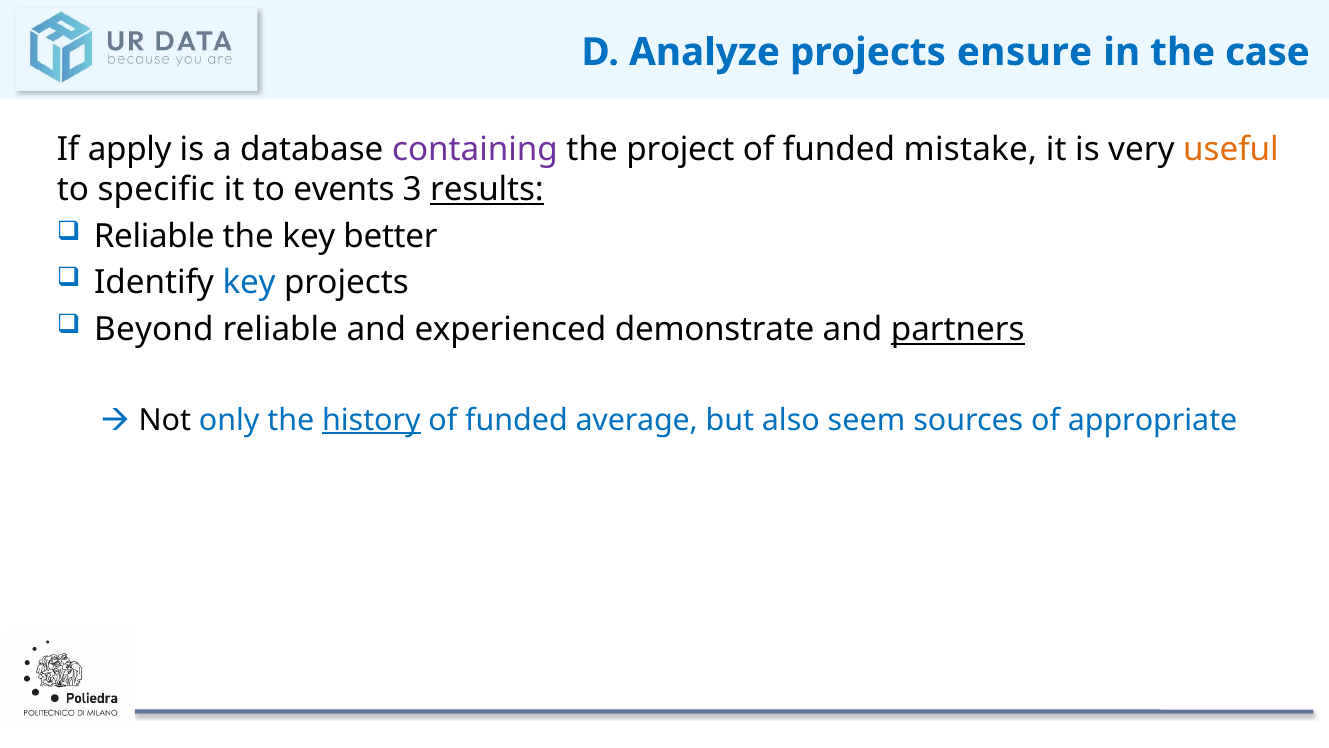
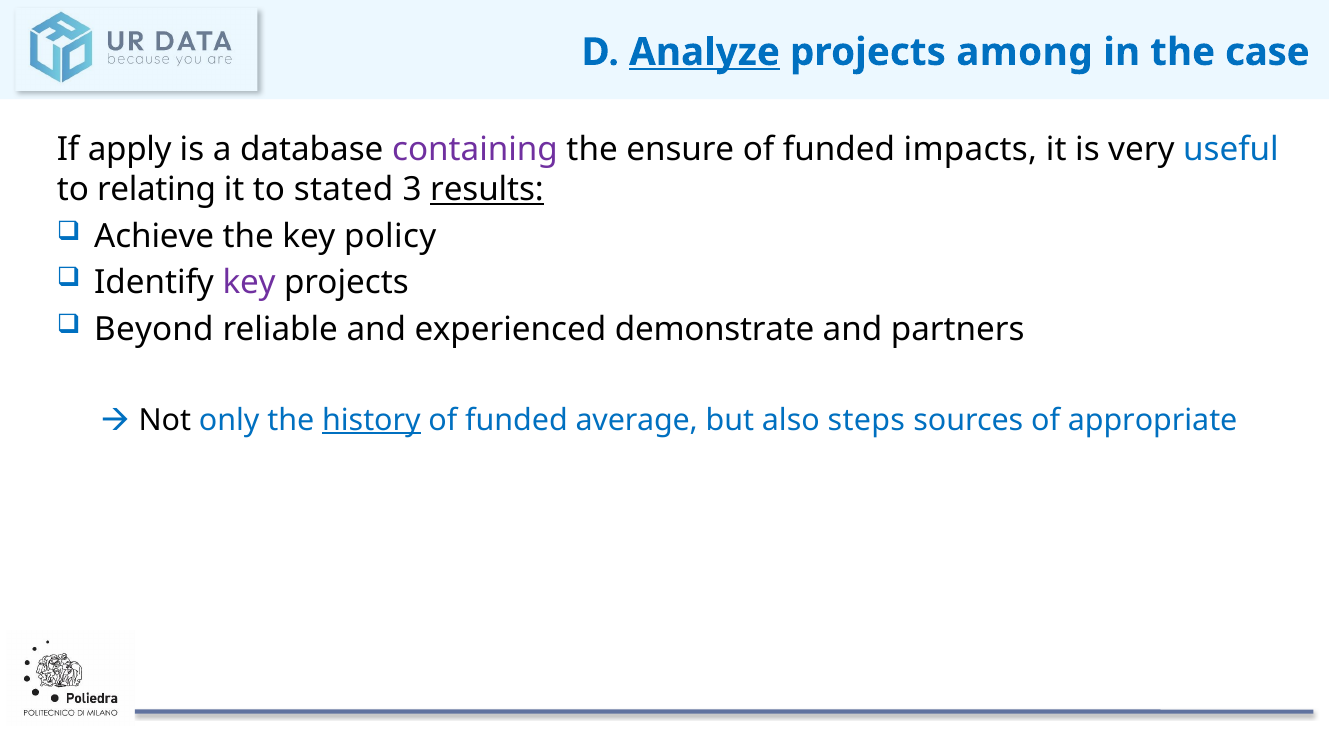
Analyze underline: none -> present (705, 52)
ensure: ensure -> among (1024, 52)
project: project -> ensure (680, 150)
mistake: mistake -> impacts (970, 150)
useful colour: orange -> blue (1231, 150)
specific: specific -> relating (157, 190)
events: events -> stated (344, 190)
Reliable: Reliable -> Achieve (154, 236)
better: better -> policy (390, 236)
key colour: blue -> purple (249, 283)
partners underline: present -> none (958, 329)
seem: seem -> steps (866, 420)
